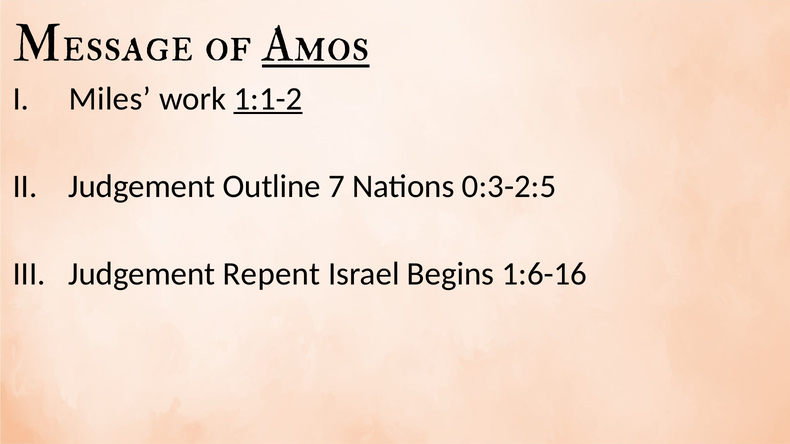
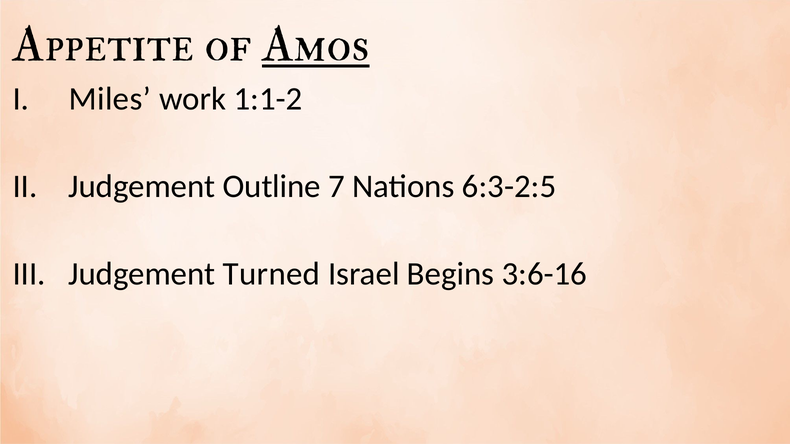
Message: Message -> Appetite (103, 44)
1:1-2 underline: present -> none (268, 99)
0:3-2:5: 0:3-2:5 -> 6:3-2:5 (509, 186)
Repent: Repent -> Turned (271, 274)
1:6-16: 1:6-16 -> 3:6-16 (544, 274)
